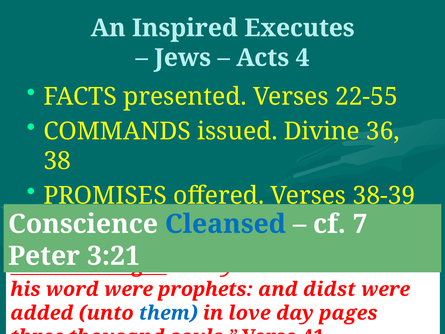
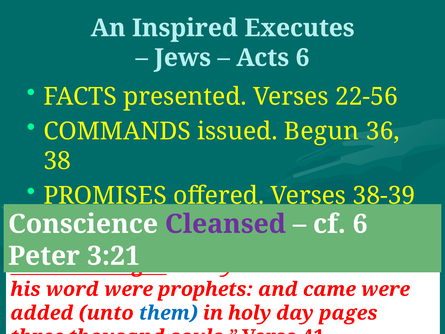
Acts 4: 4 -> 6 (303, 58)
22-55: 22-55 -> 22-56 (366, 97)
Divine: Divine -> Begun (322, 131)
Cleansed colour: blue -> purple (225, 224)
cf 7: 7 -> 6 (360, 224)
didst: didst -> came (329, 289)
love: love -> holy (250, 313)
